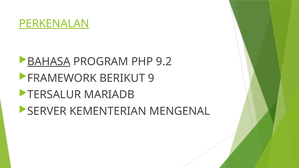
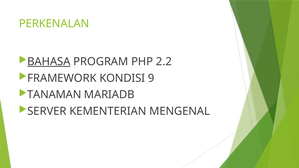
PERKENALAN underline: present -> none (54, 24)
9.2: 9.2 -> 2.2 (164, 62)
BERIKUT: BERIKUT -> KONDISI (122, 78)
TERSALUR: TERSALUR -> TANAMAN (54, 95)
